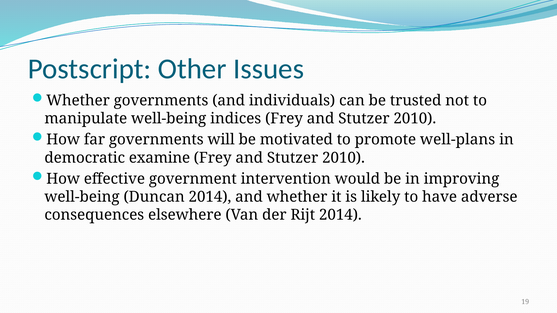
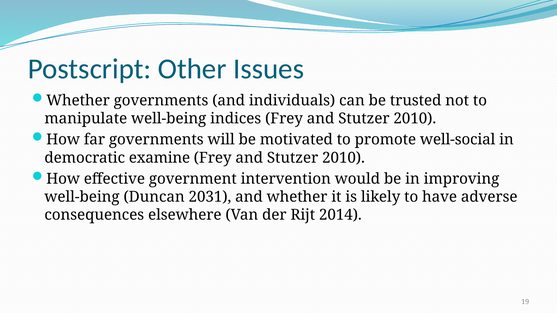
well-plans: well-plans -> well-social (458, 140)
Duncan 2014: 2014 -> 2031 (210, 197)
